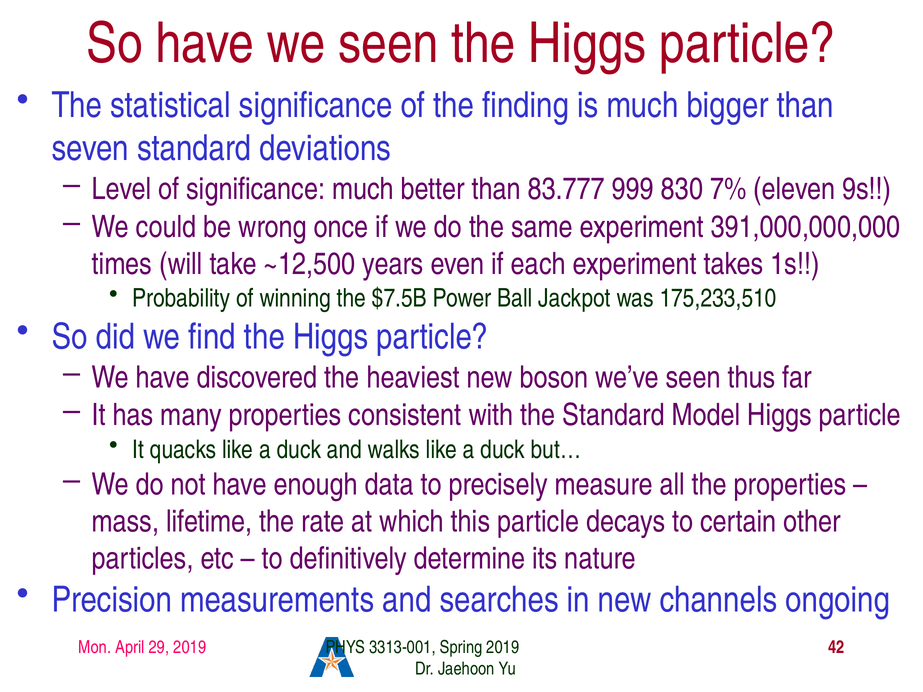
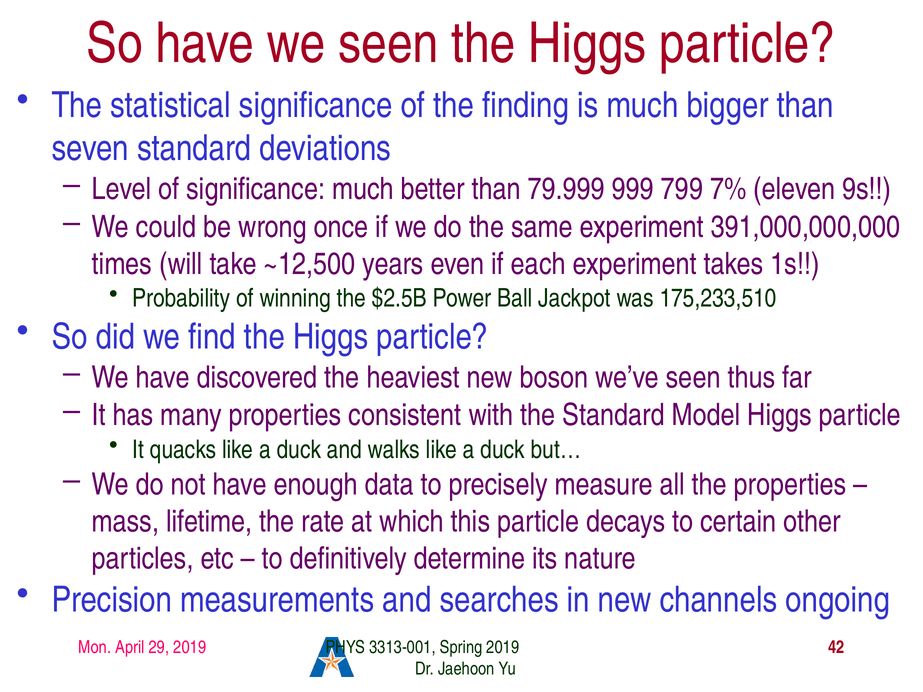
83.777: 83.777 -> 79.999 (566, 189)
830: 830 -> 799 (682, 189)
$7.5B: $7.5B -> $2.5B (399, 298)
